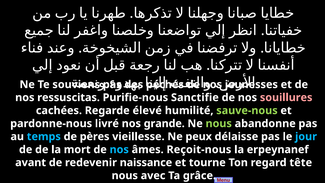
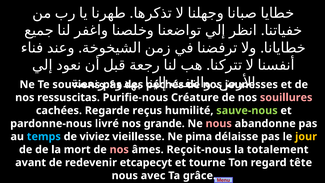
Sanctifie: Sanctifie -> Créature (195, 97)
élevé: élevé -> reçus (147, 110)
nous colour: light green -> pink (219, 123)
pères: pères -> viviez (95, 136)
peux: peux -> pima (199, 136)
jour colour: light blue -> yellow (306, 136)
nos colour: light blue -> pink (119, 149)
erpeynanef: erpeynanef -> totalement (278, 149)
naissance: naissance -> etcapecyt (146, 162)
